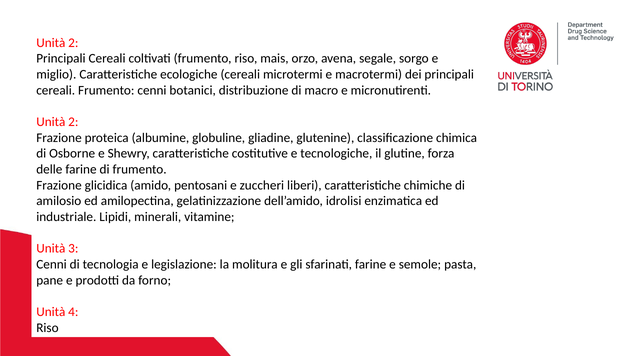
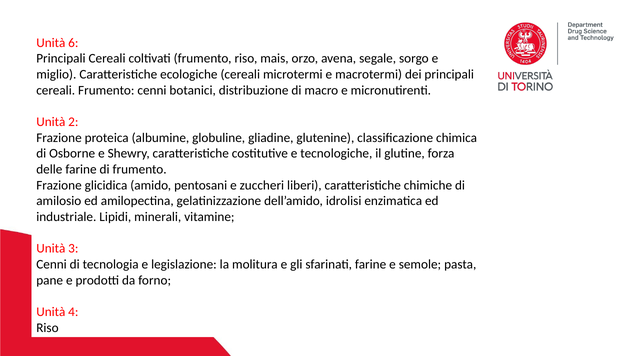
2: 2 -> 6 (73, 43)
